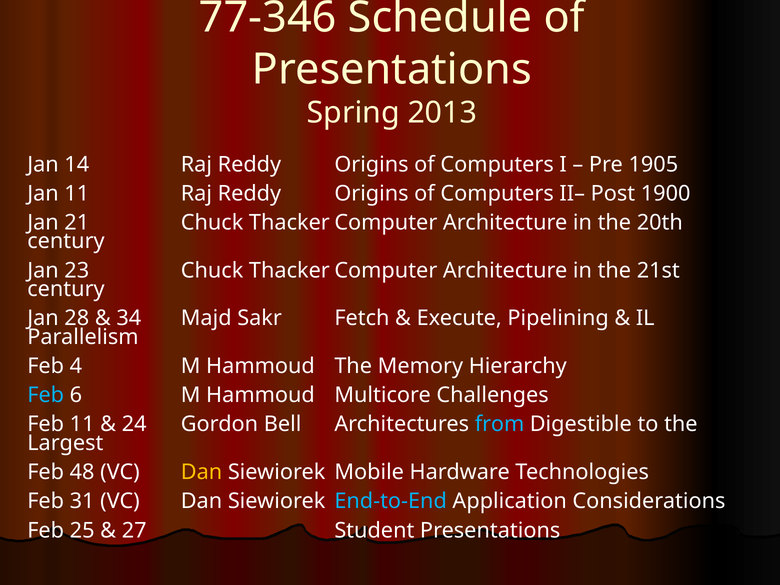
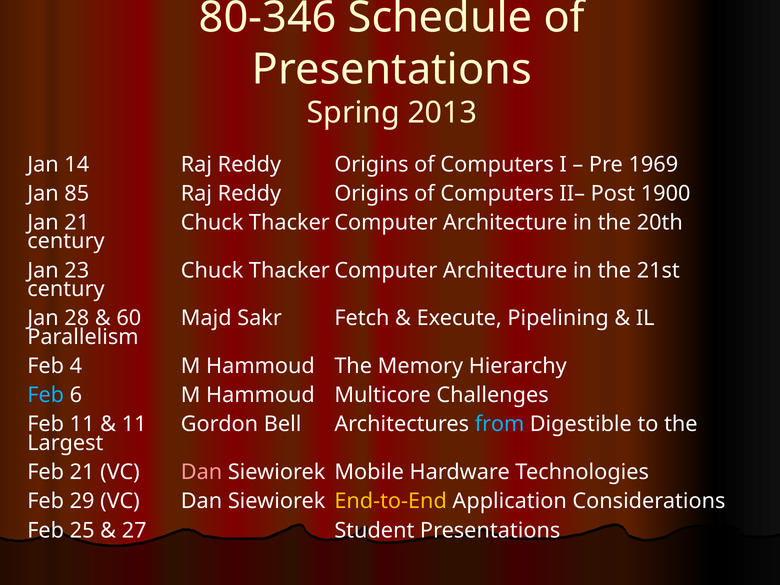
77-346: 77-346 -> 80-346 (268, 18)
1905: 1905 -> 1969 (653, 164)
Jan 11: 11 -> 85 (77, 193)
34: 34 -> 60 (129, 318)
24: 24 -> 11 (134, 424)
Feb 48: 48 -> 21 (82, 472)
Dan colour: yellow -> pink (202, 472)
31: 31 -> 29 (82, 501)
End-to-End colour: light blue -> yellow (391, 501)
